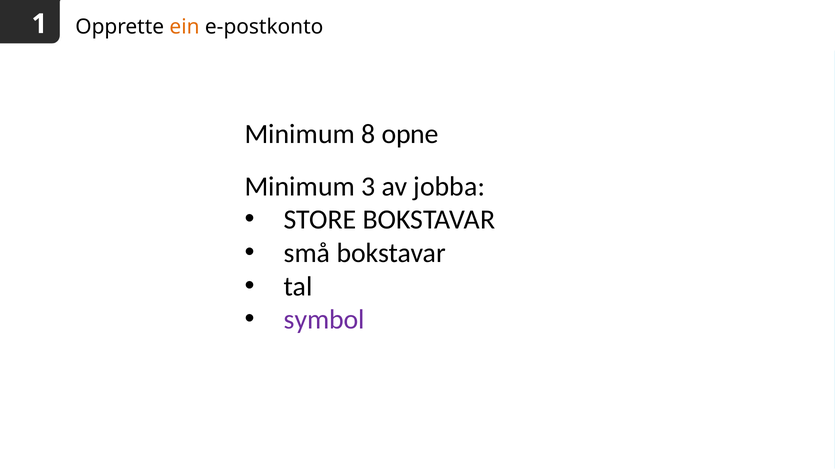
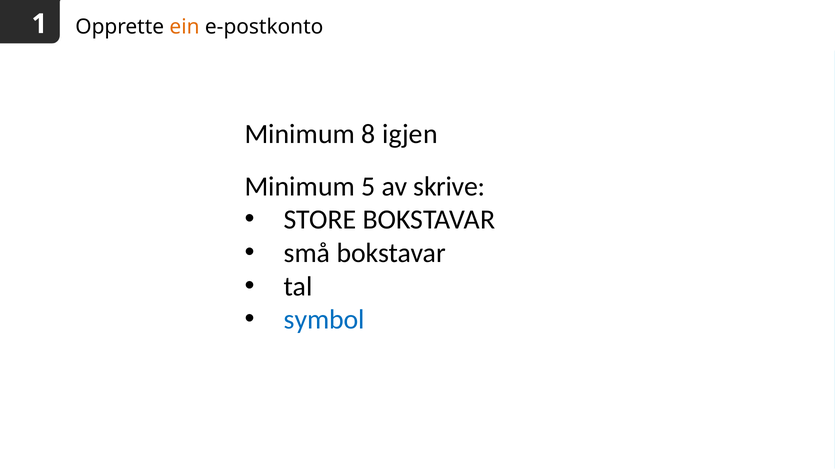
opne: opne -> igjen (410, 134)
3: 3 -> 5 (368, 187)
jobba: jobba -> skrive (449, 187)
symbol colour: purple -> blue (324, 320)
